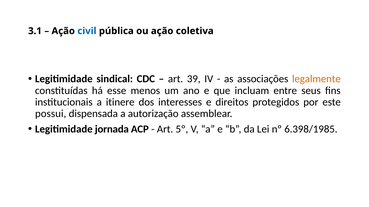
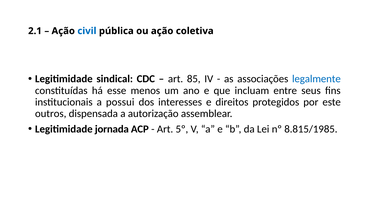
3.1: 3.1 -> 2.1 (35, 31)
39: 39 -> 85 (194, 79)
legalmente colour: orange -> blue (316, 79)
itinere: itinere -> possui (120, 102)
possui: possui -> outros (51, 114)
6.398/1985: 6.398/1985 -> 8.815/1985 (311, 129)
